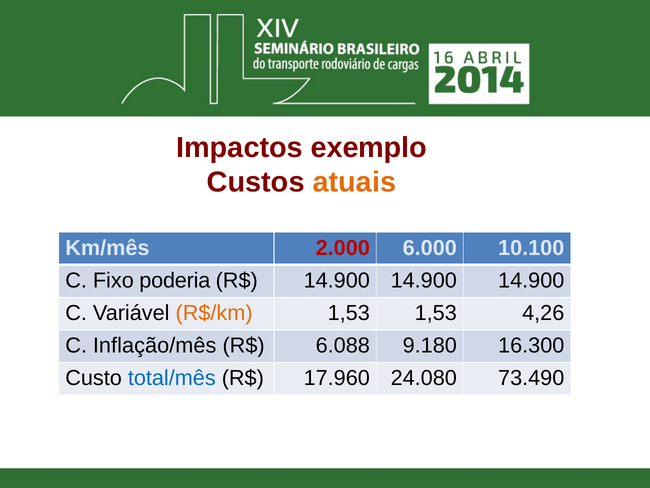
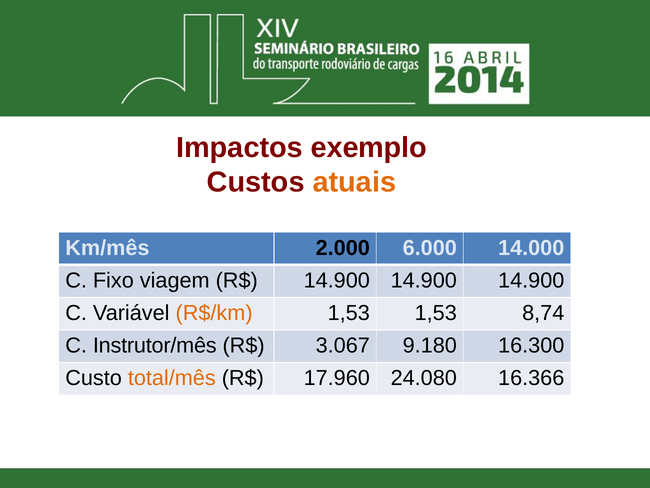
2.000 colour: red -> black (343, 248)
10.100: 10.100 -> 14.000 (531, 248)
poderia: poderia -> viagem (175, 280)
4,26: 4,26 -> 8,74 (543, 313)
Inflação/mês: Inflação/mês -> Instrutor/mês (155, 345)
6.088: 6.088 -> 3.067 (343, 345)
total/mês colour: blue -> orange (172, 378)
73.490: 73.490 -> 16.366 (531, 378)
